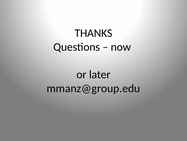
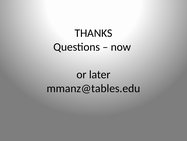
mmanz@group.edu: mmanz@group.edu -> mmanz@tables.edu (93, 88)
